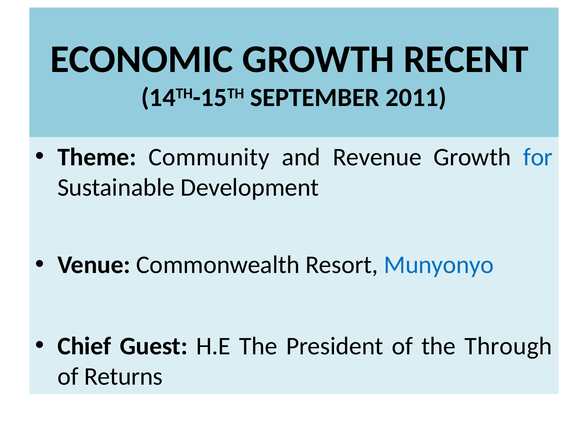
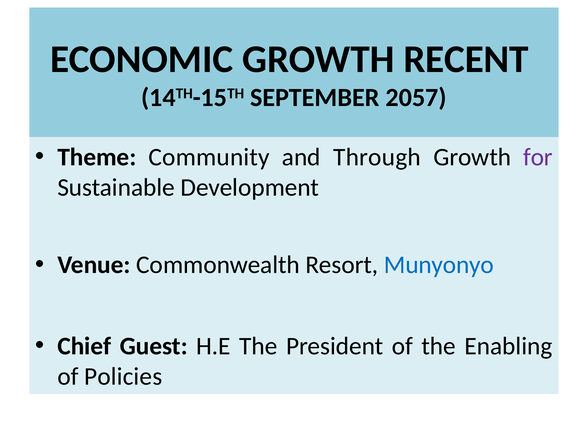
2011: 2011 -> 2057 (416, 98)
Revenue: Revenue -> Through (377, 157)
for colour: blue -> purple (538, 157)
Through: Through -> Enabling (508, 346)
Returns: Returns -> Policies (123, 376)
